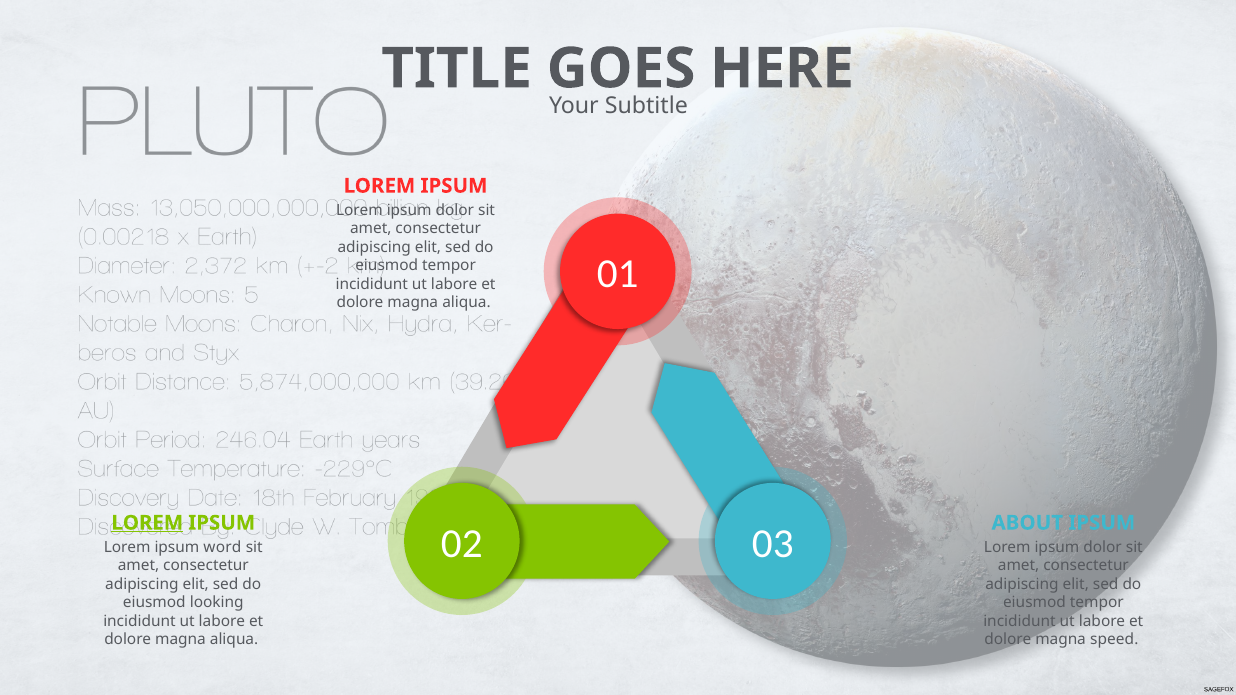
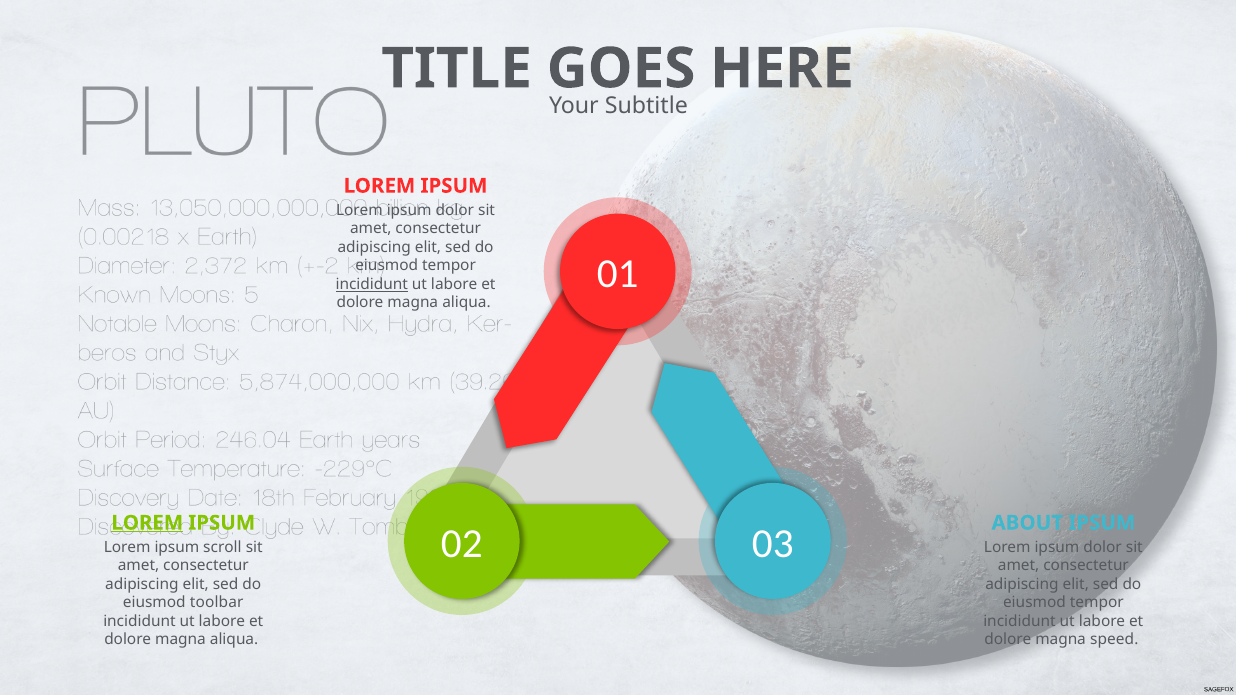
incididunt underline: none -> present (372, 284)
word: word -> scroll (222, 547)
looking: looking -> toolbar (217, 603)
